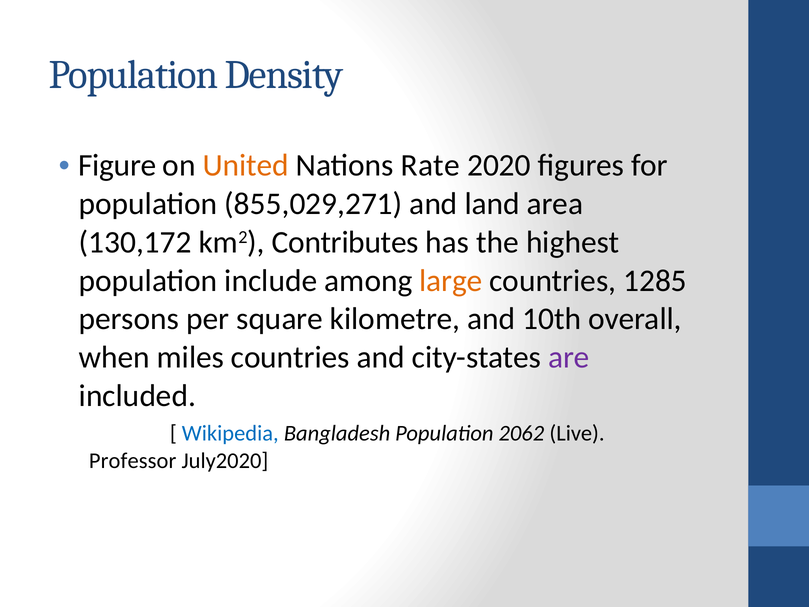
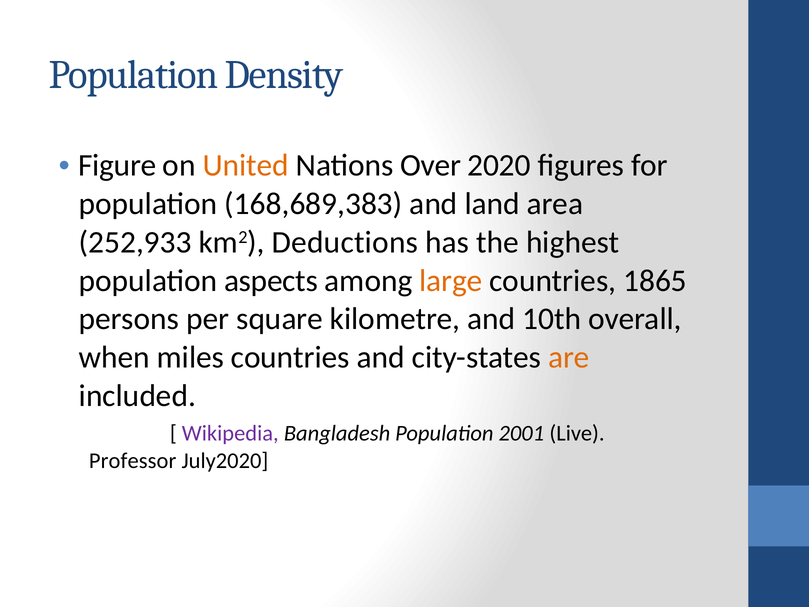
Rate: Rate -> Over (431, 165)
855,029,271: 855,029,271 -> 168,689,383 (313, 204)
130,172: 130,172 -> 252,933 (135, 242)
Contributes: Contributes -> Deductions (345, 242)
include: include -> aspects (271, 281)
1285: 1285 -> 1865 (655, 281)
are colour: purple -> orange (569, 357)
Wikipedia colour: blue -> purple (230, 433)
2062: 2062 -> 2001 (521, 433)
